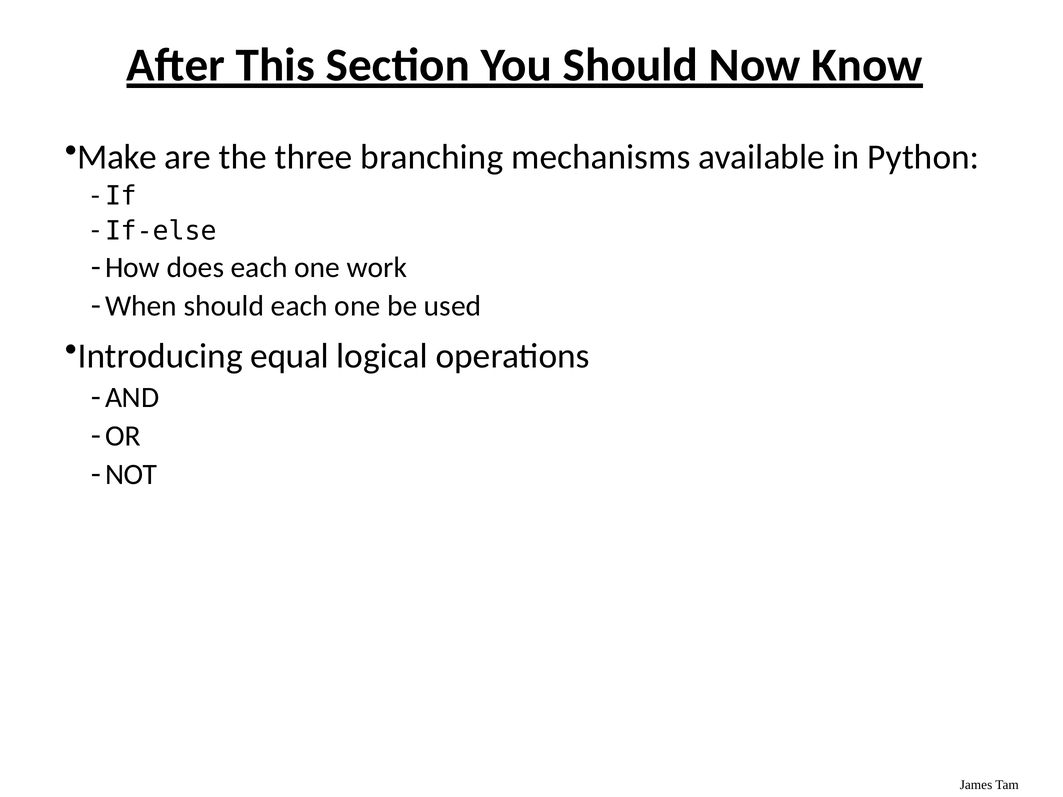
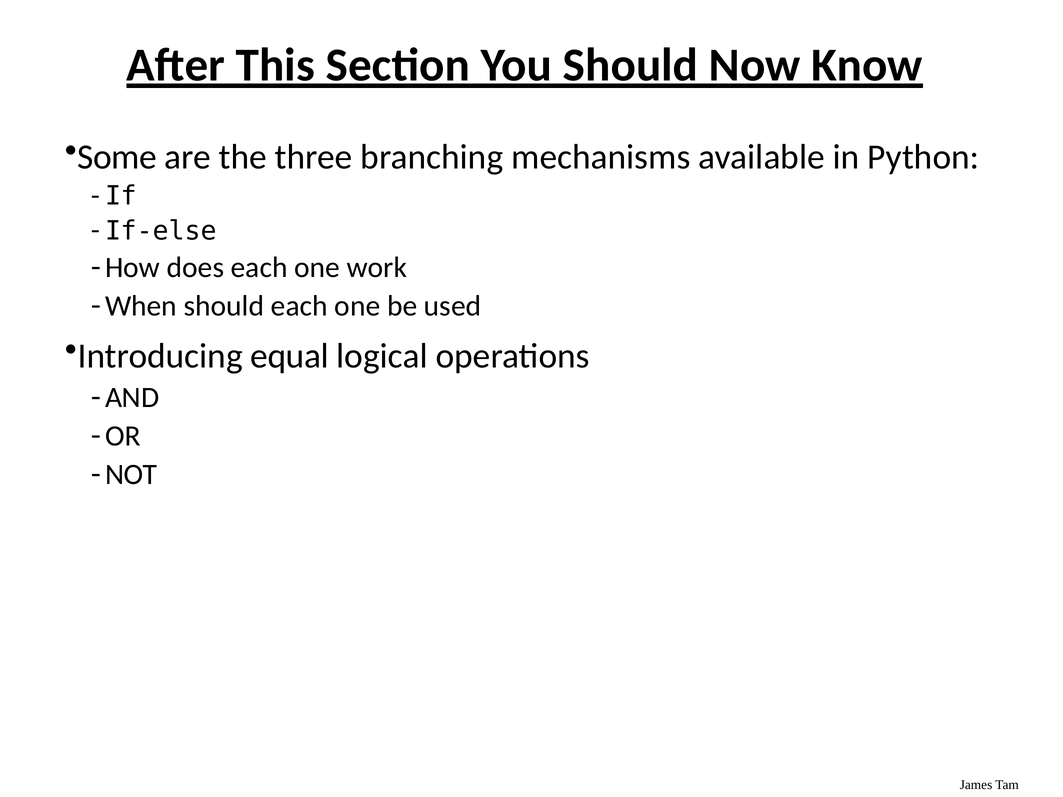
Make: Make -> Some (117, 157)
